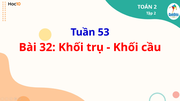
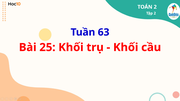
53: 53 -> 63 (104, 32)
32: 32 -> 25 (47, 47)
